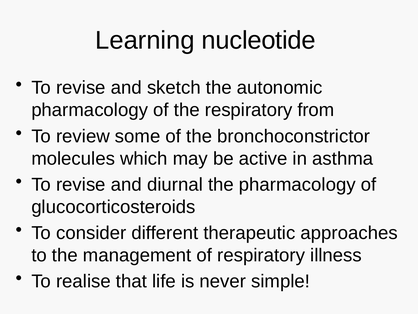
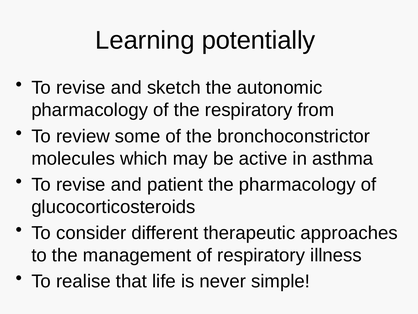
nucleotide: nucleotide -> potentially (259, 40)
diurnal: diurnal -> patient (175, 184)
